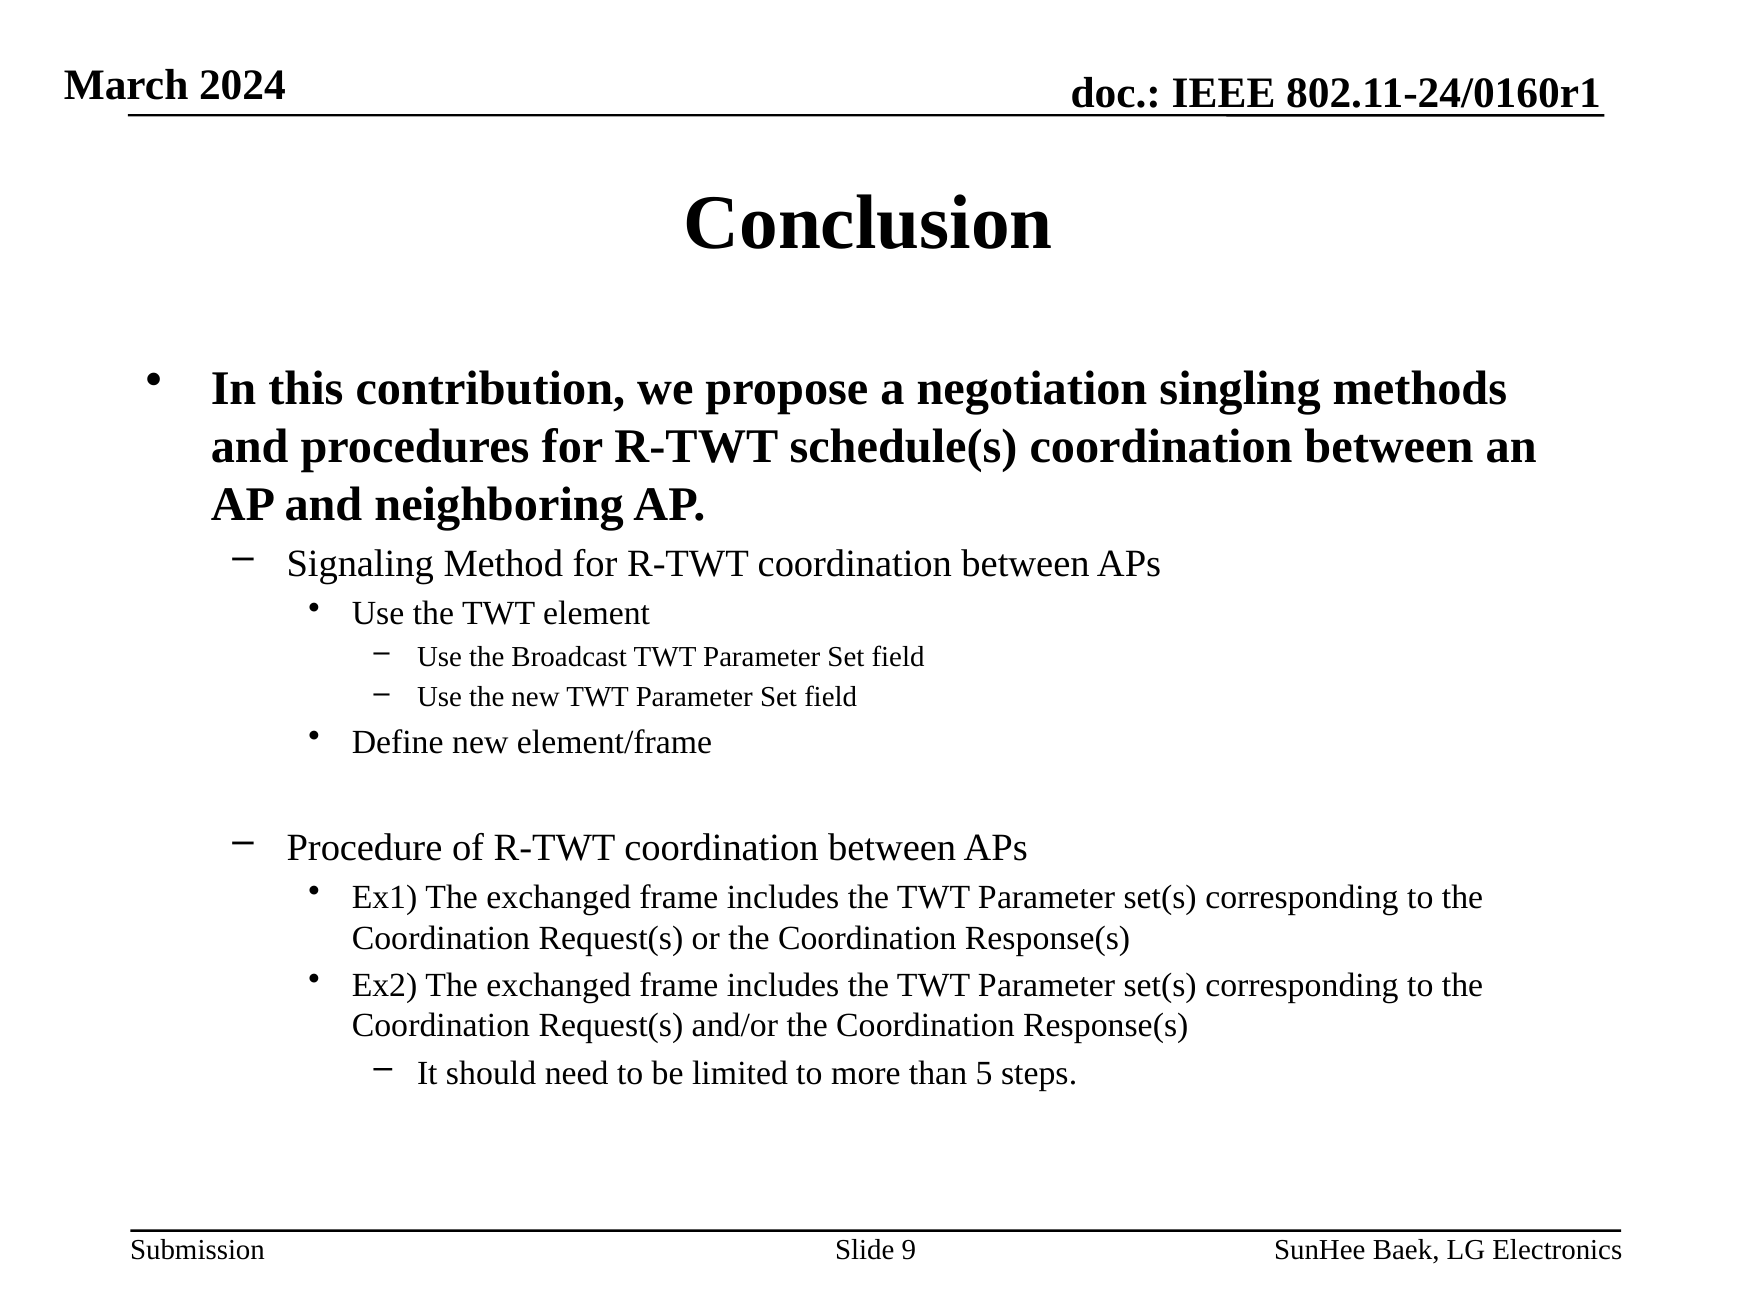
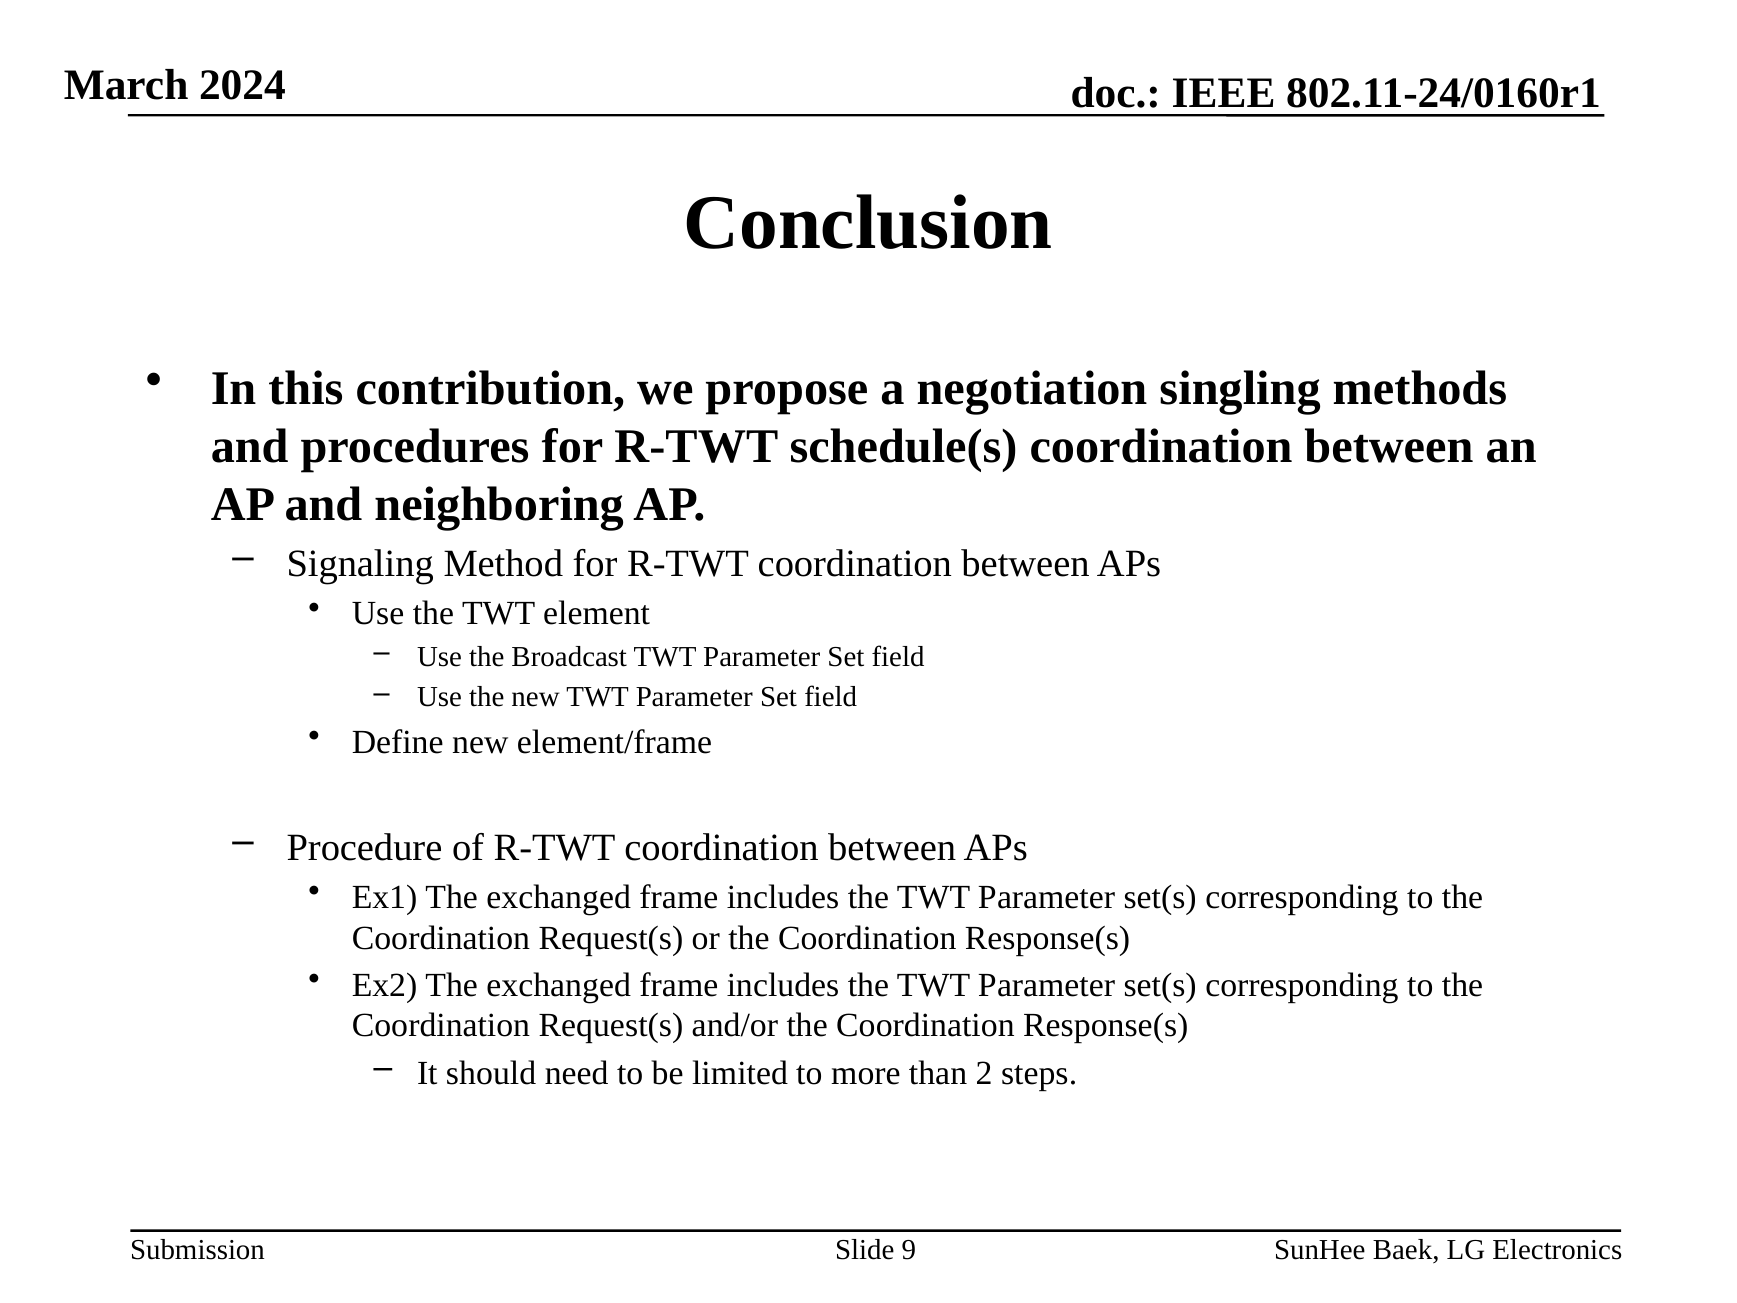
5: 5 -> 2 (984, 1073)
